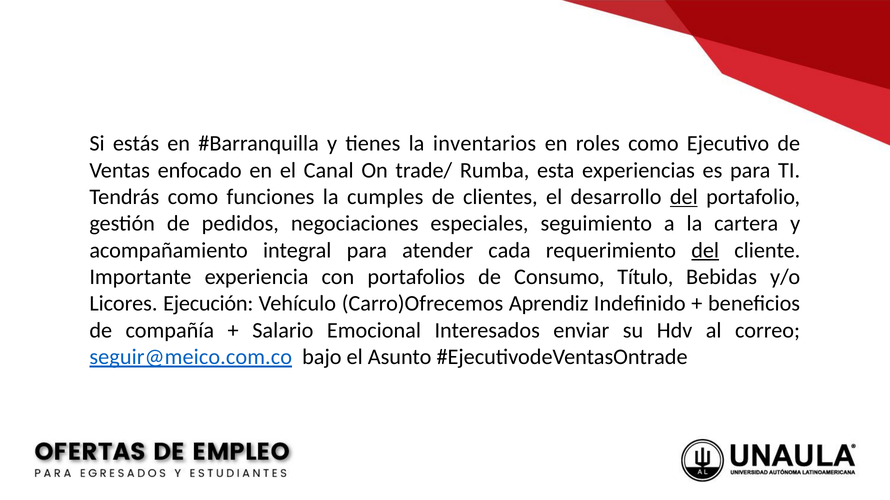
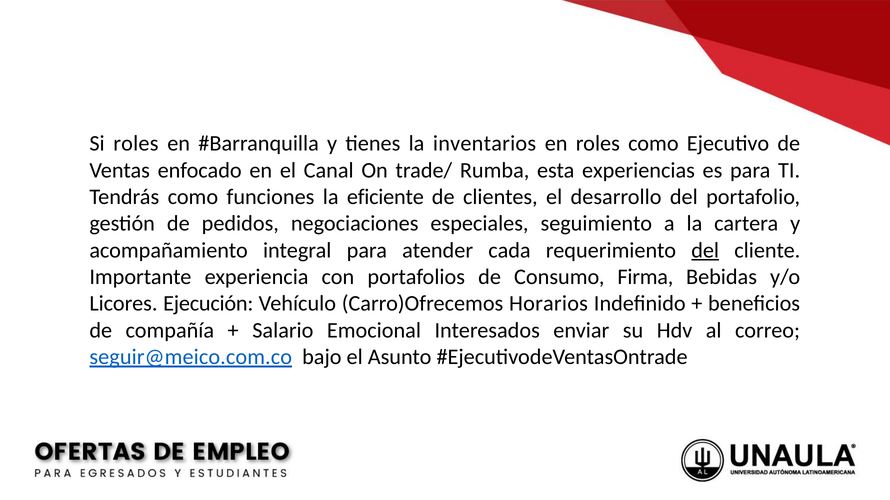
Si estás: estás -> roles (136, 144)
cumples: cumples -> eficiente (385, 197)
del underline: present -> none (684, 197)
Título: Título -> Firma (645, 277)
Aprendiz: Aprendiz -> Horarios (549, 304)
